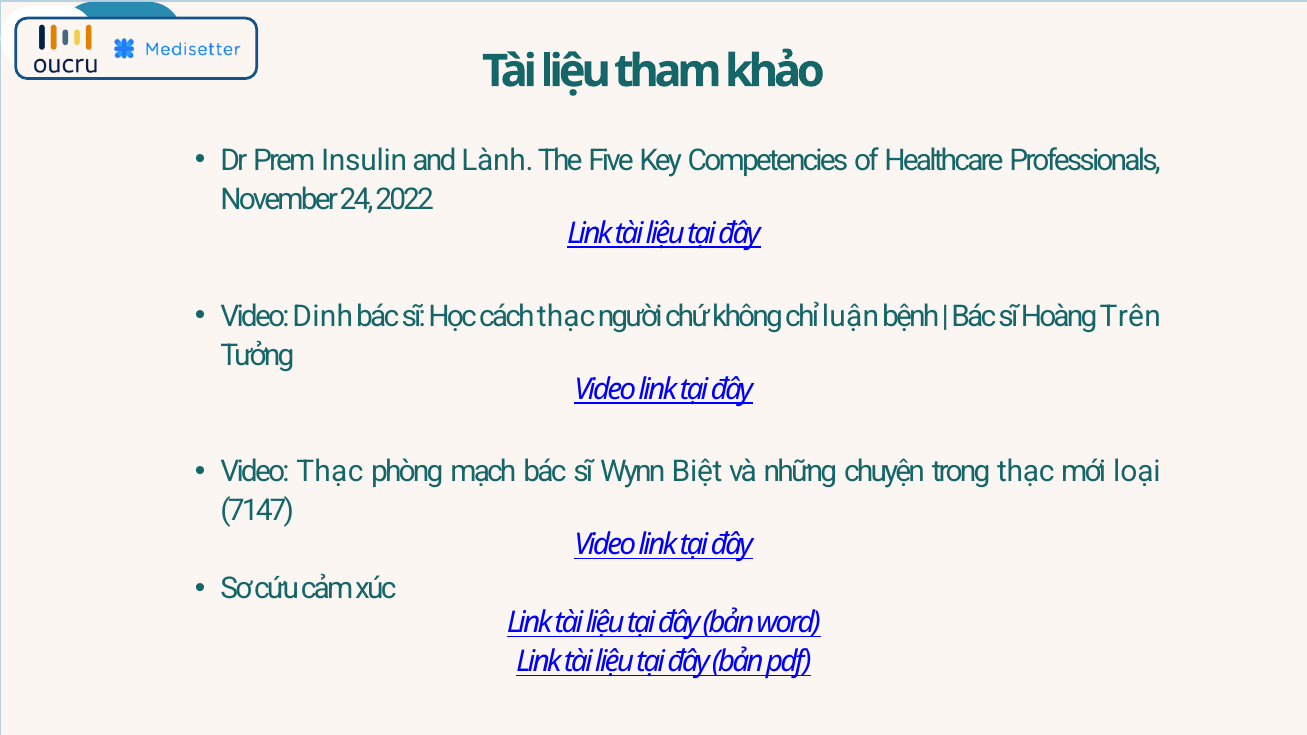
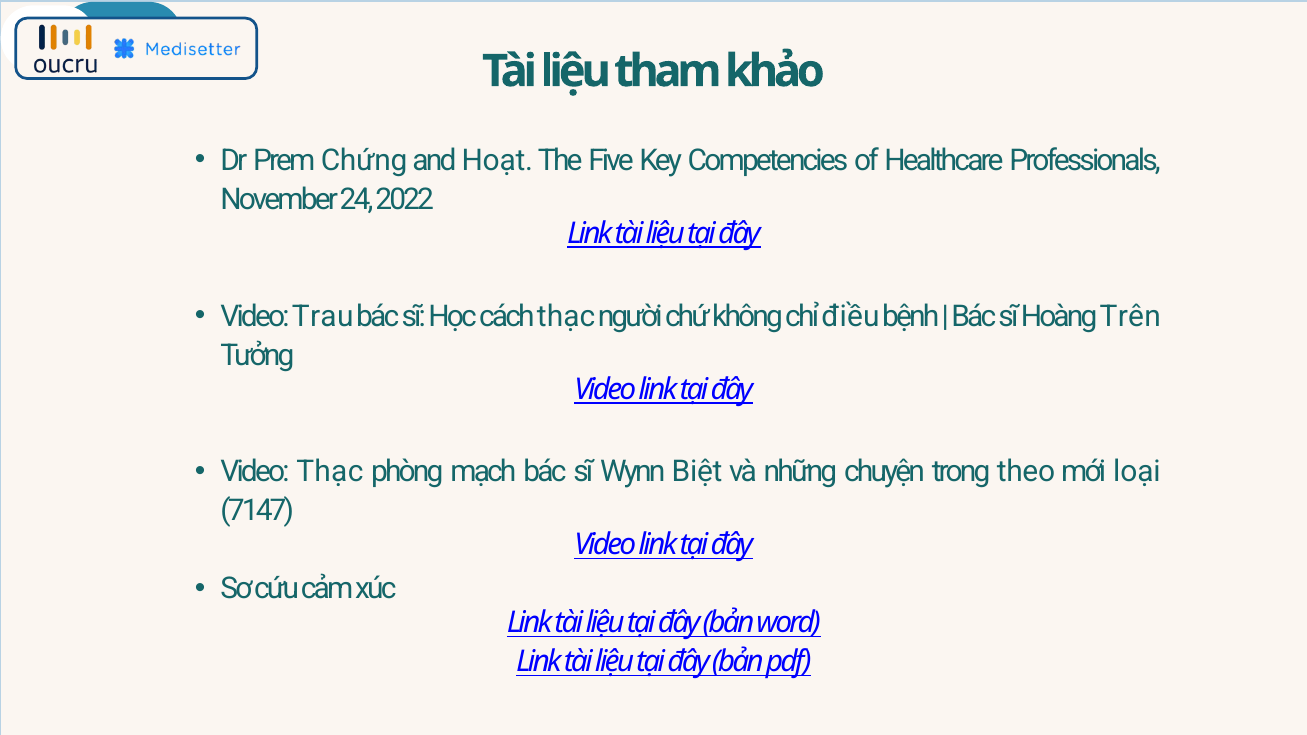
Insulin: Insulin -> Chứng (364, 161)
Lành: Lành -> Hoạt (497, 161)
Dinh: Dinh -> Trau (323, 316)
luận: luận -> điều (851, 316)
trong thạc: thạc -> theo (1026, 472)
